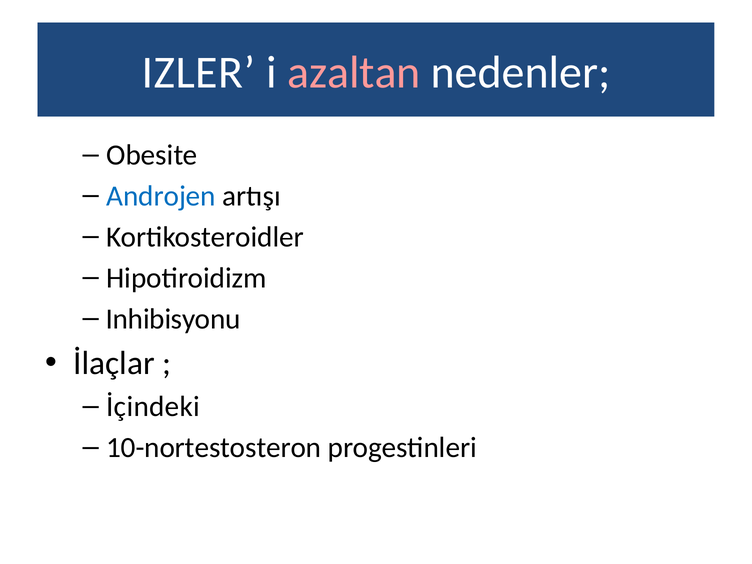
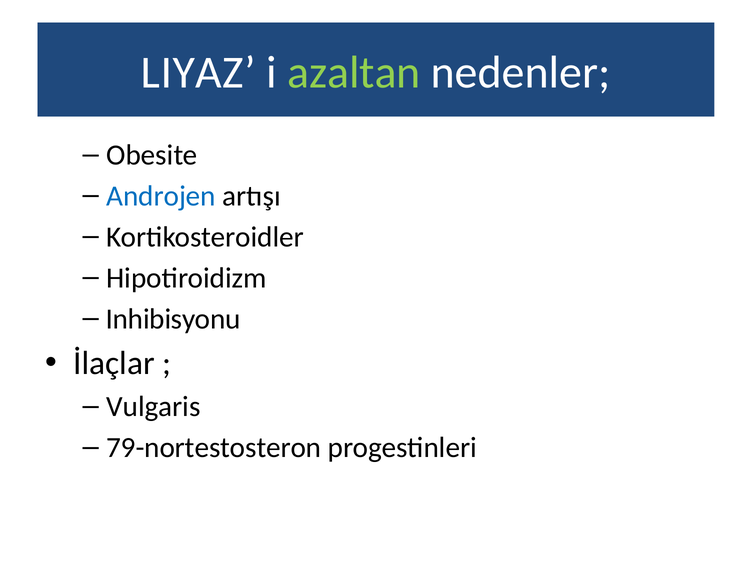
IZLER: IZLER -> LIYAZ (198, 73)
azaltan colour: pink -> light green (354, 73)
İçindeki: İçindeki -> Vulgaris (153, 407)
10-nortestosteron: 10-nortestosteron -> 79-nortestosteron (214, 448)
